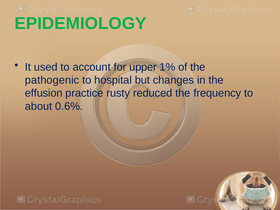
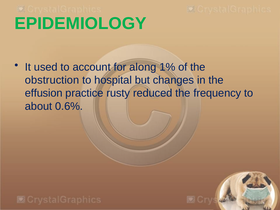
upper: upper -> along (143, 67)
pathogenic: pathogenic -> obstruction (52, 80)
